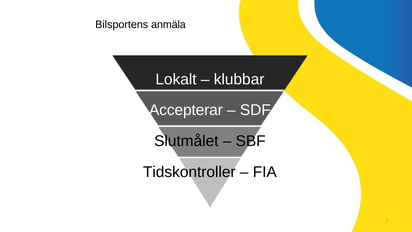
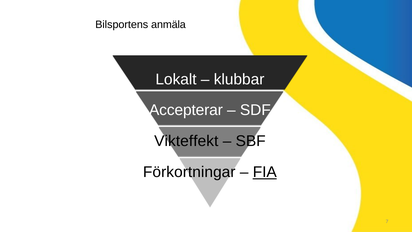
Slutmålet: Slutmålet -> Vikteffekt (186, 141)
Tidskontroller: Tidskontroller -> Förkortningar (189, 172)
FIA underline: none -> present (265, 172)
